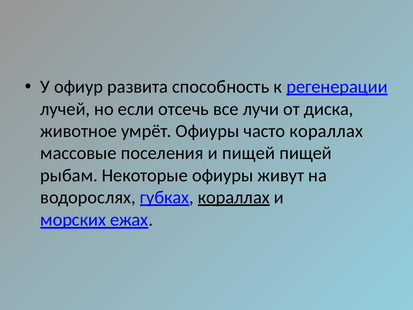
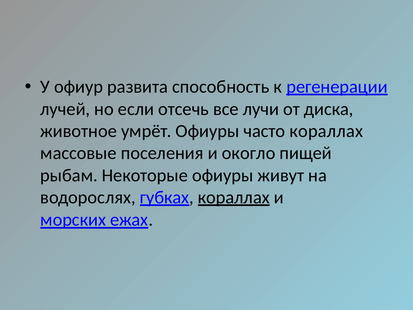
и пищей: пищей -> окогло (249, 153)
